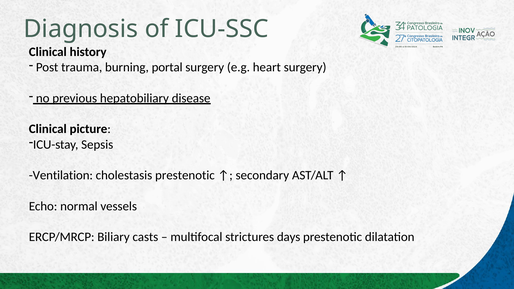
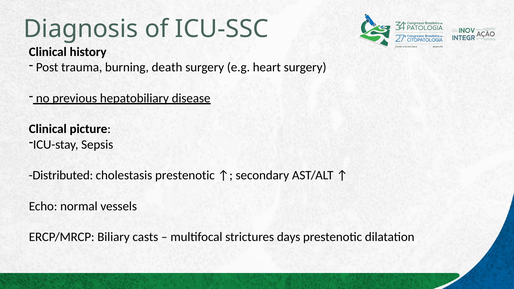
portal: portal -> death (167, 67)
Ventilation: Ventilation -> Distributed (61, 175)
